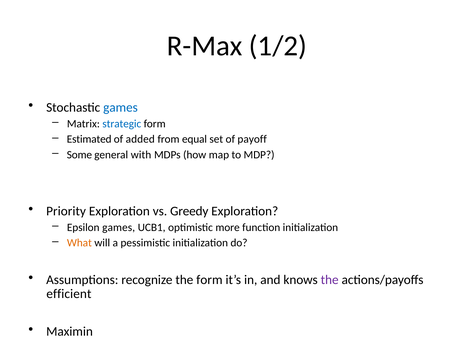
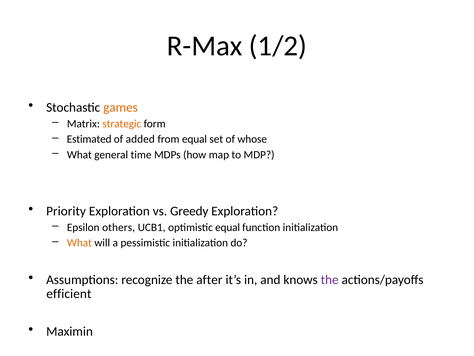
games colour: blue -> orange (121, 107)
strategic colour: blue -> orange (122, 124)
payoff: payoff -> whose (252, 139)
Some: Some -> What (79, 154)
with: with -> time (141, 154)
Epsilon games: games -> others (119, 227)
optimistic more: more -> equal (228, 227)
the form: form -> after (209, 279)
